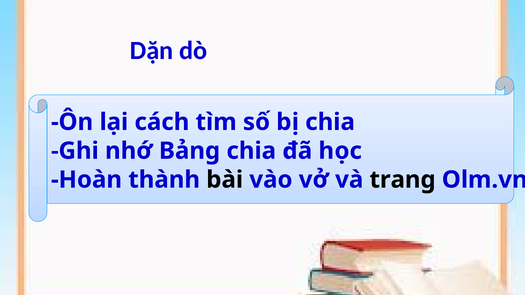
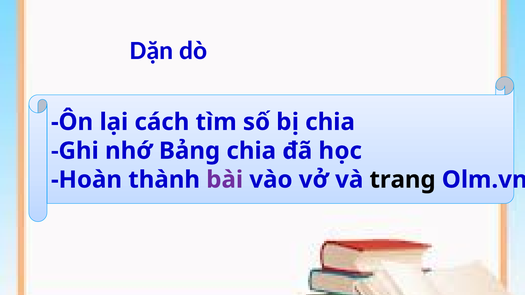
bài colour: black -> purple (225, 180)
